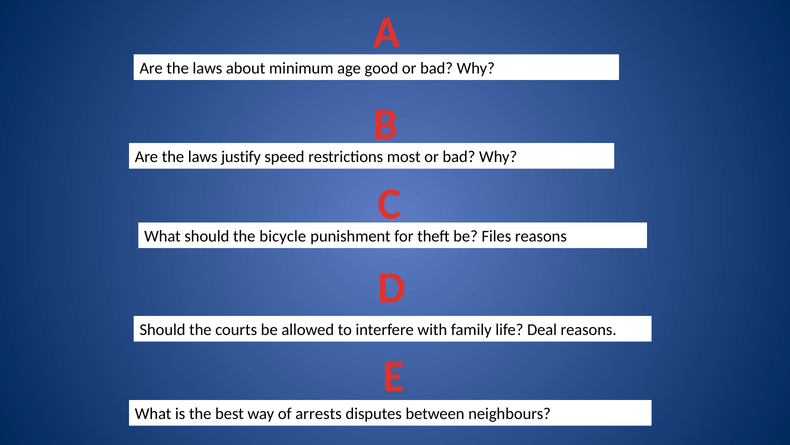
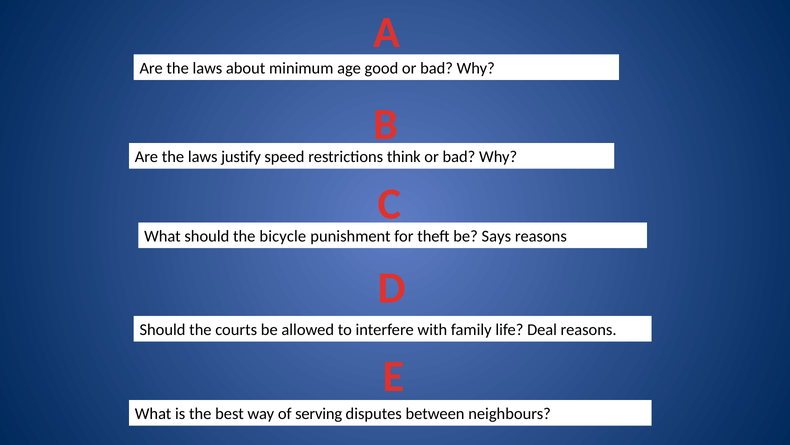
most: most -> think (404, 157)
Files: Files -> Says (496, 236)
arrests: arrests -> serving (319, 413)
